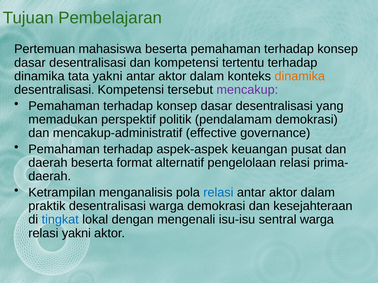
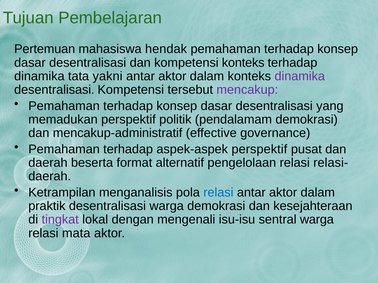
mahasiswa beserta: beserta -> hendak (166, 49)
kompetensi tertentu: tertentu -> konteks (243, 63)
dinamika colour: orange -> purple (300, 76)
aspek-aspek keuangan: keuangan -> perspektif (259, 149)
prima-: prima- -> relasi- (331, 163)
tingkat colour: blue -> purple (60, 220)
relasi yakni: yakni -> mata (76, 234)
